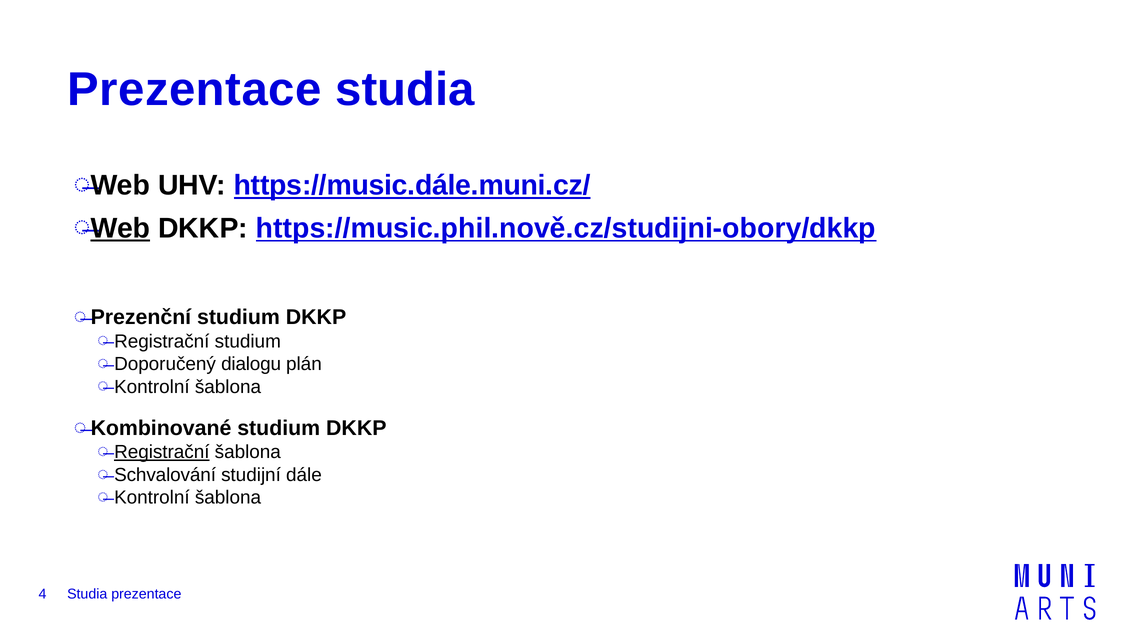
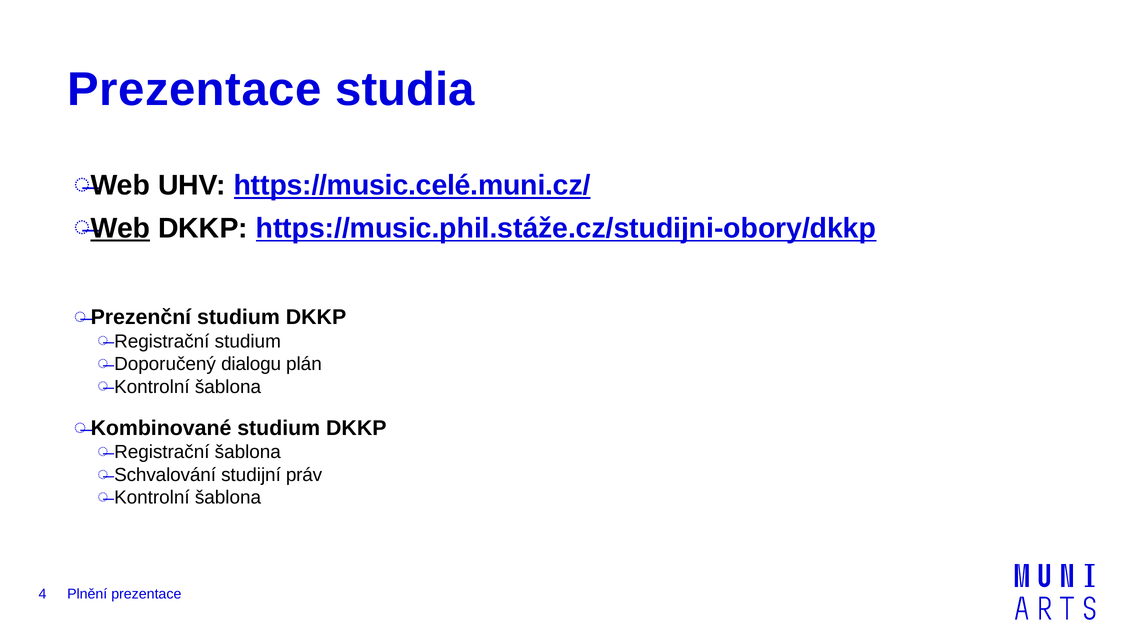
https://music.dále.muni.cz/: https://music.dále.muni.cz/ -> https://music.celé.muni.cz/ (412, 185)
https://music.phil.nově.cz/studijni-obory/dkkp: https://music.phil.nově.cz/studijni-obory/dkkp -> https://music.phil.stáže.cz/studijni-obory/dkkp (566, 228)
Registrační underline: present -> none (162, 452)
dále: dále -> práv (304, 475)
Studia: Studia -> Plnění (87, 594)
